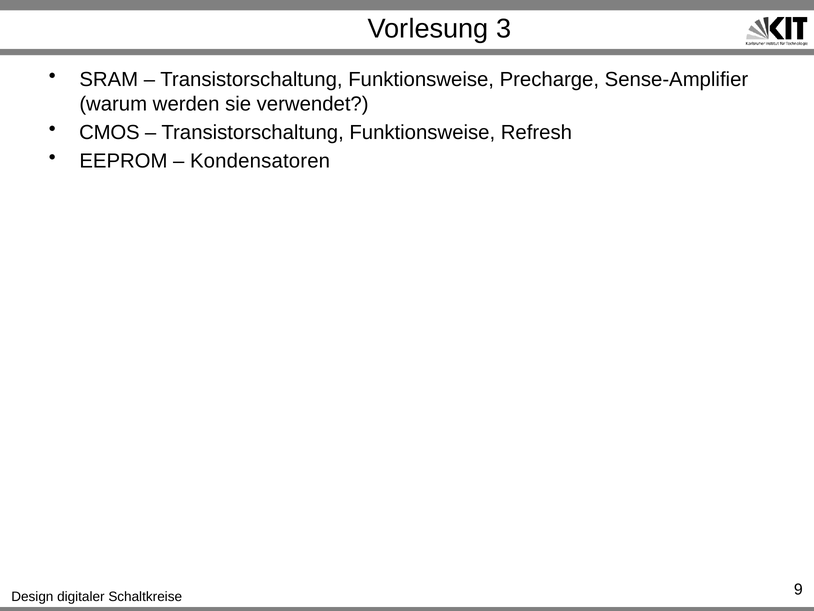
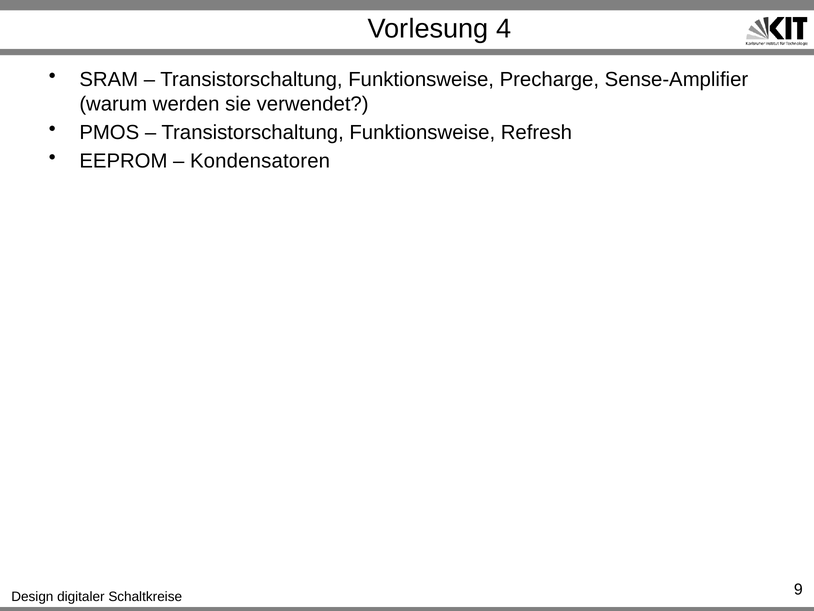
3: 3 -> 4 (504, 29)
CMOS: CMOS -> PMOS (109, 132)
